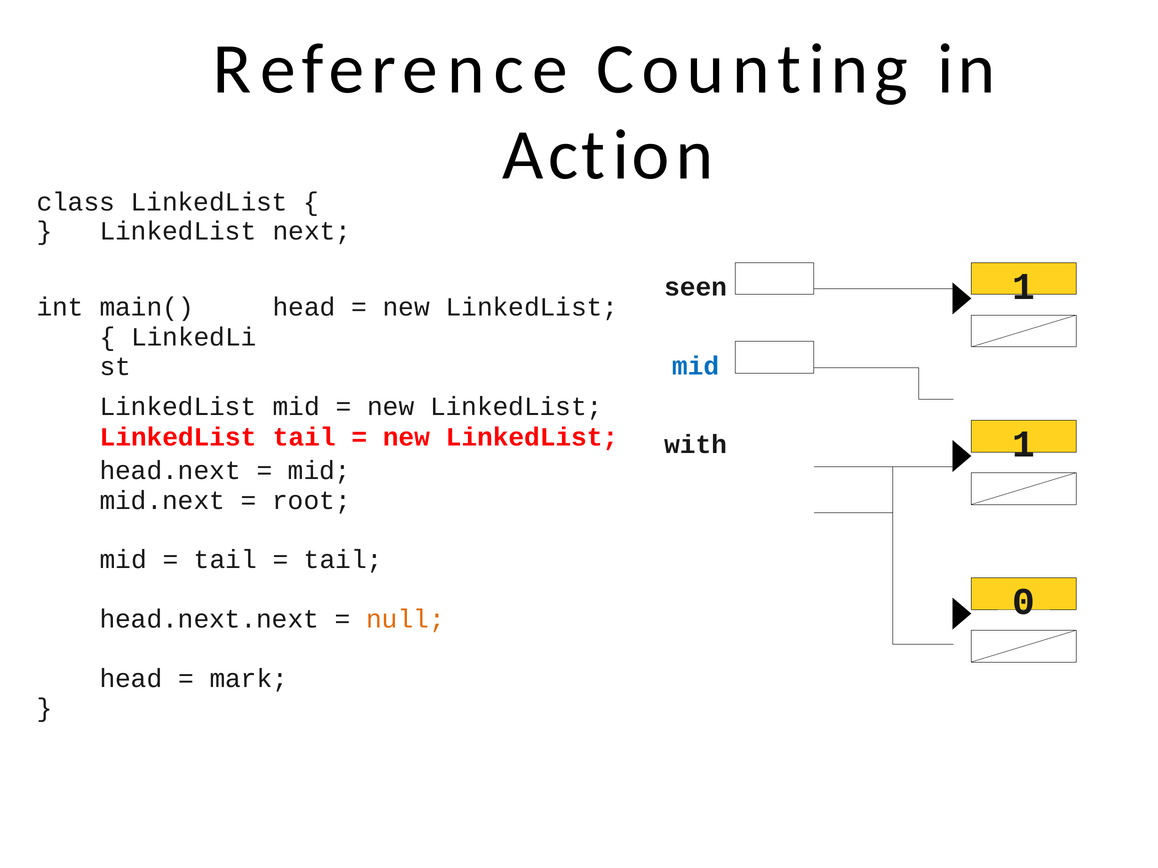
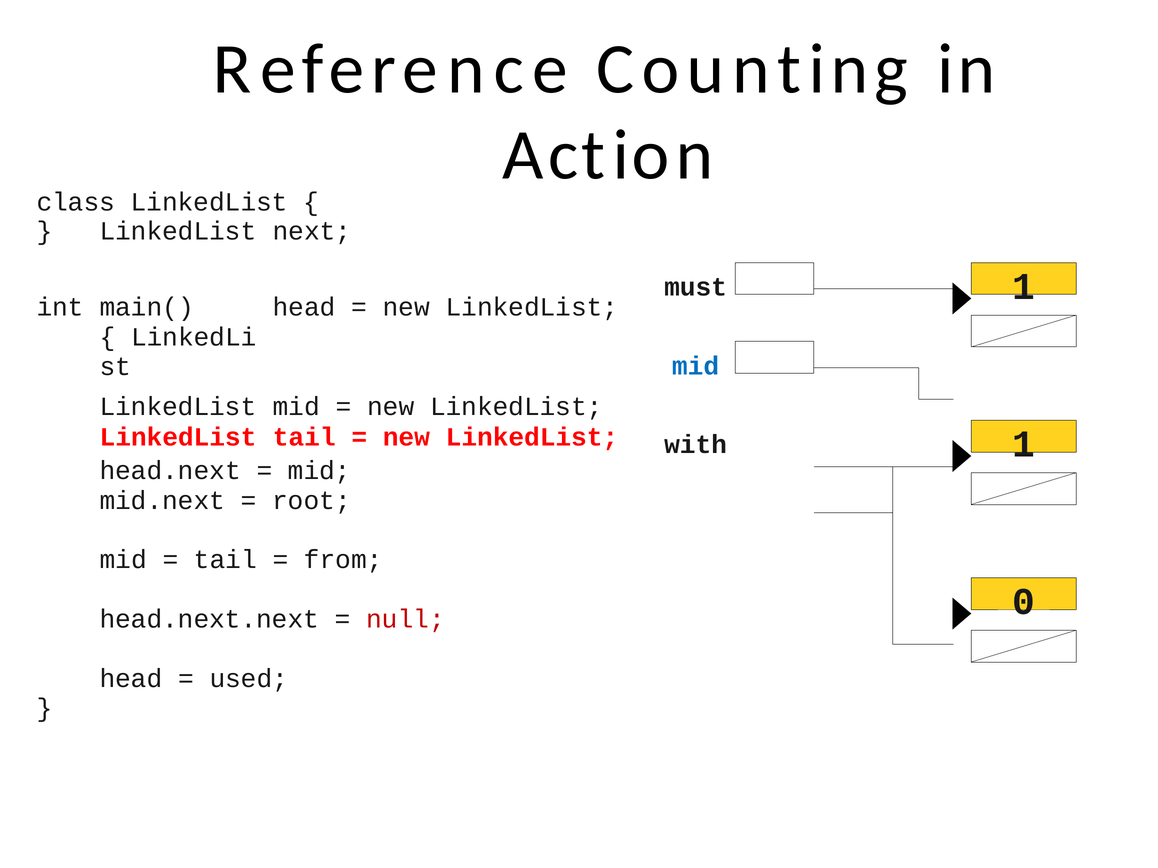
seen: seen -> must (696, 287)
tail: tail -> from (343, 559)
null colour: orange -> red (406, 619)
mark: mark -> used (249, 678)
